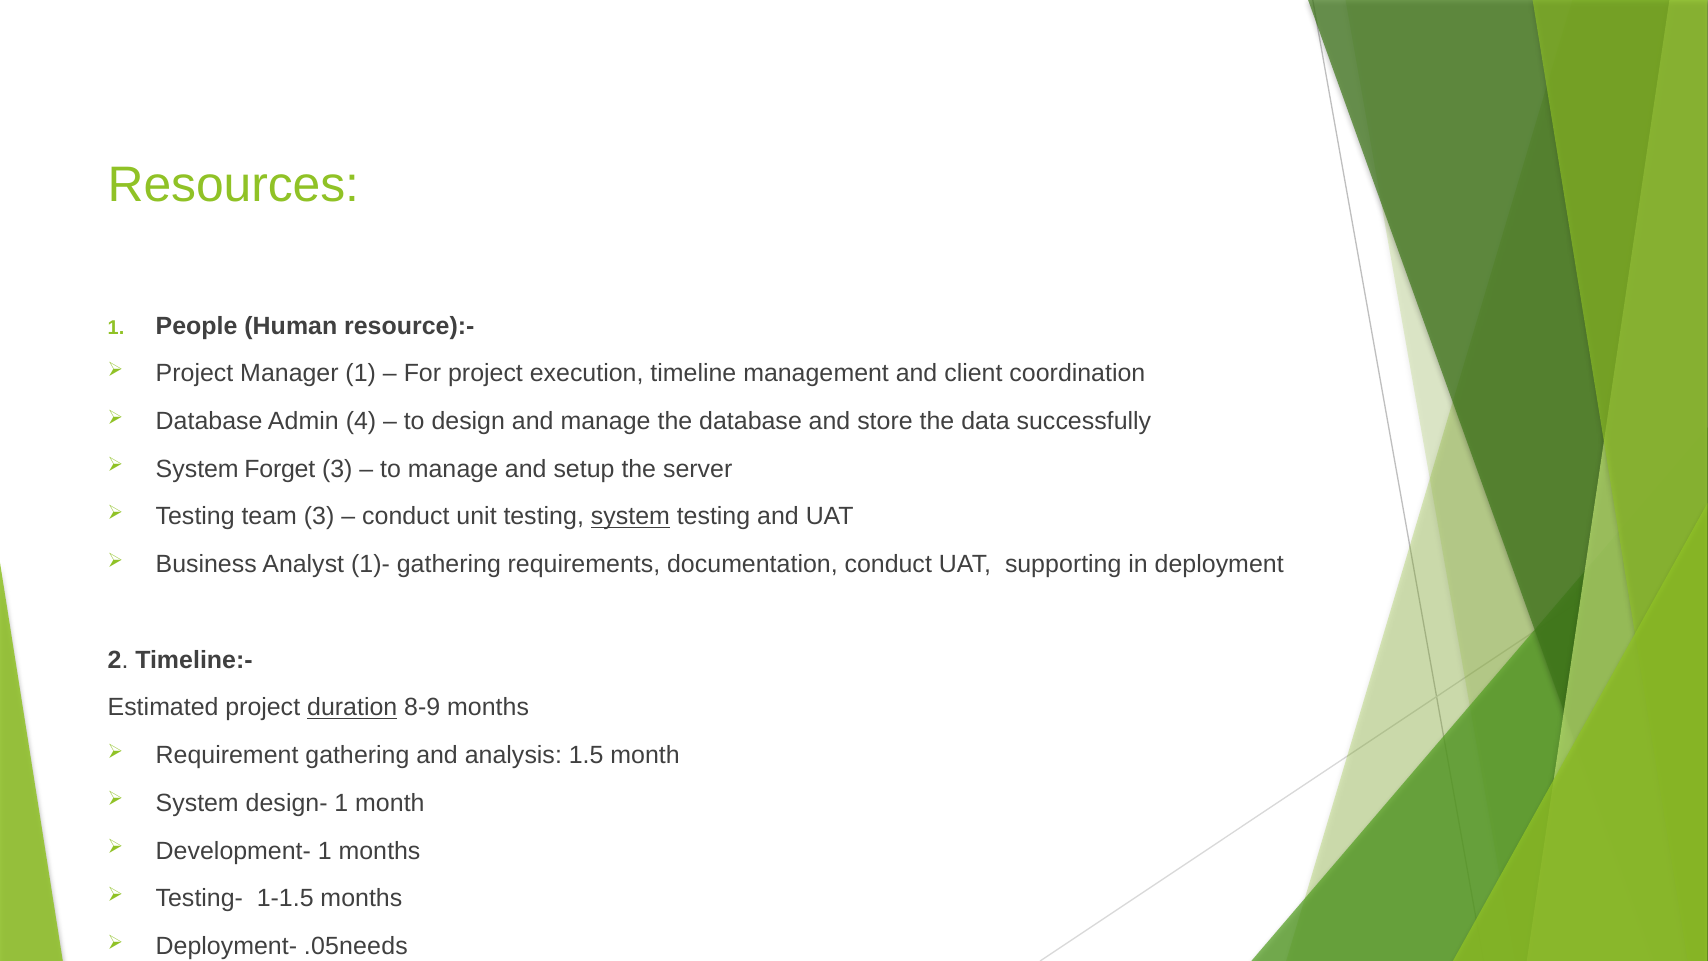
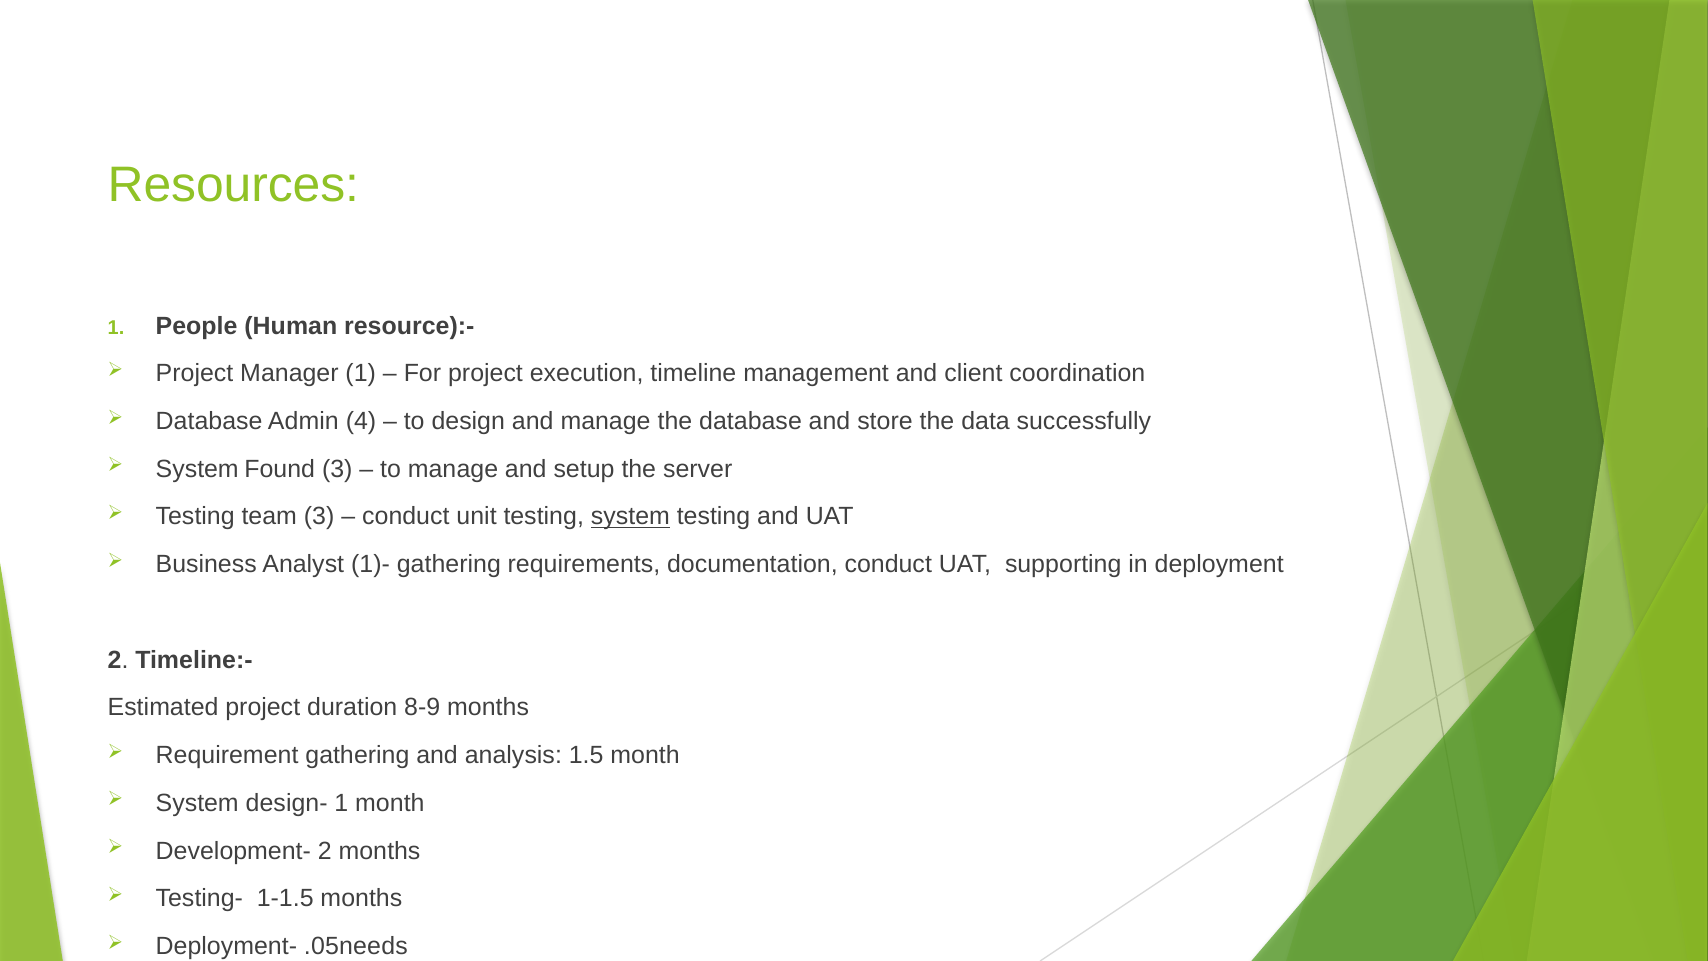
Forget: Forget -> Found (280, 469)
duration underline: present -> none (352, 707)
Development- 1: 1 -> 2 (325, 851)
